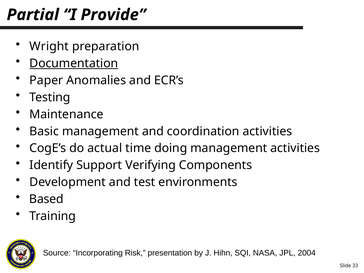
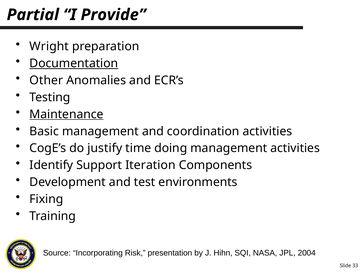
Paper: Paper -> Other (46, 80)
Maintenance underline: none -> present (66, 114)
actual: actual -> justify (105, 148)
Verifying: Verifying -> Iteration (150, 165)
Based: Based -> Fixing (46, 199)
